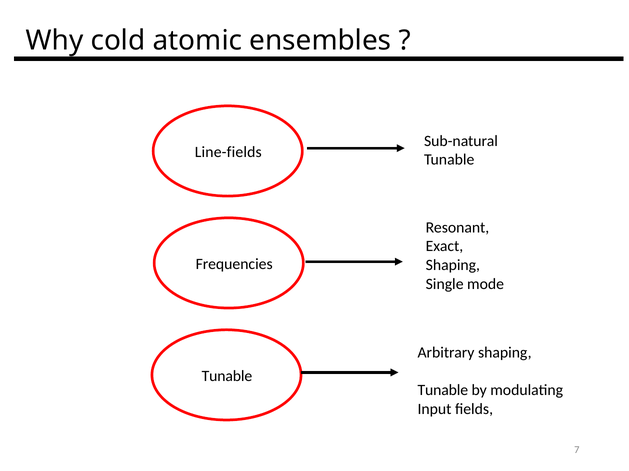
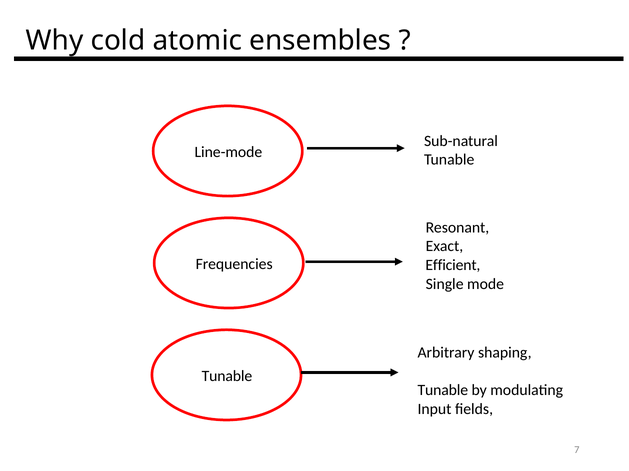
Line-fields: Line-fields -> Line-mode (228, 152)
Shaping: Shaping -> Efficient (453, 266)
